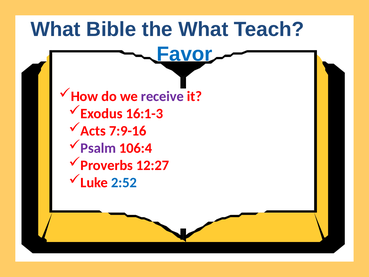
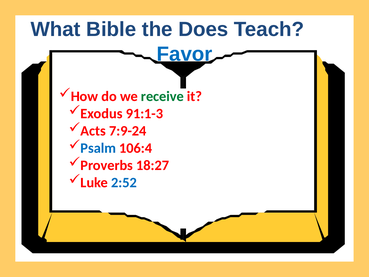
the What: What -> Does (203, 29)
receive colour: purple -> green (162, 96)
16:1-3: 16:1-3 -> 91:1-3 (144, 114)
7:9-16: 7:9-16 -> 7:9-24 (128, 131)
Psalm colour: purple -> blue (98, 148)
12:27: 12:27 -> 18:27 (153, 165)
